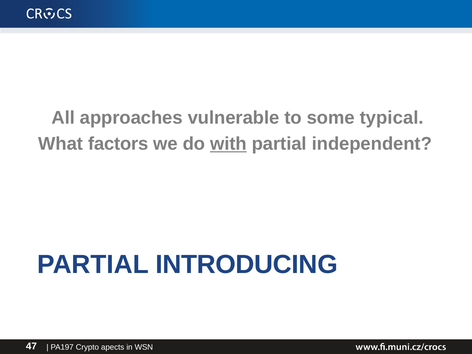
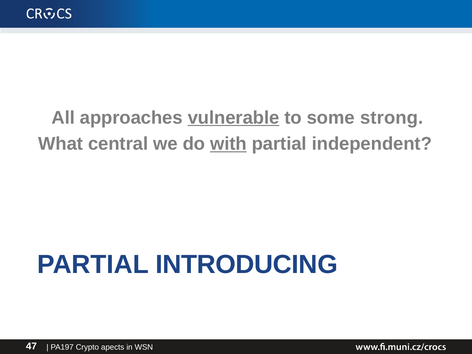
vulnerable underline: none -> present (234, 118)
typical: typical -> strong (392, 118)
factors: factors -> central (118, 144)
